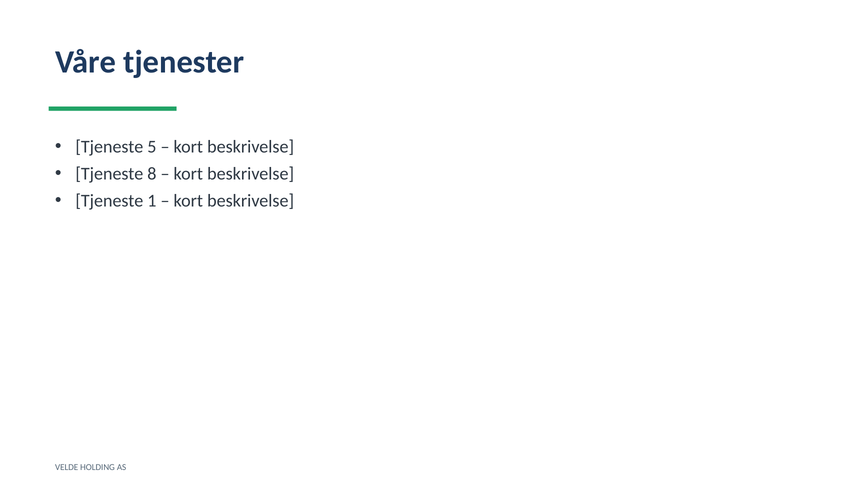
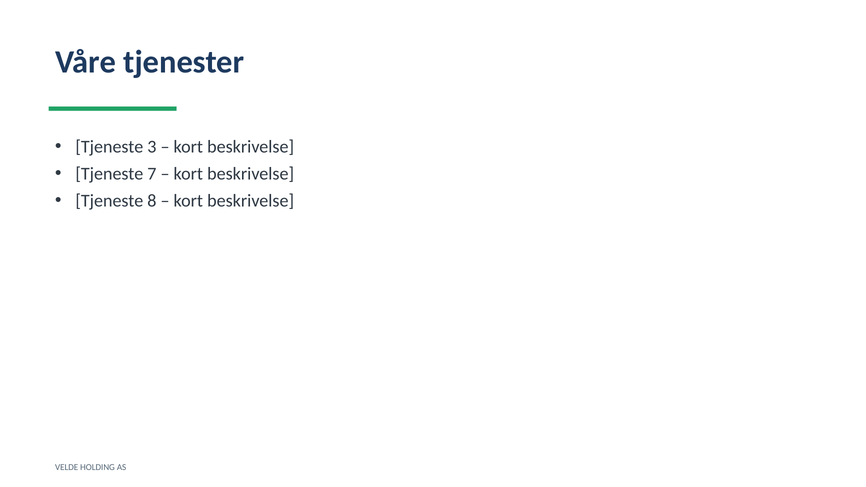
5: 5 -> 3 (152, 147)
8: 8 -> 7 (152, 174)
1: 1 -> 8 (152, 201)
